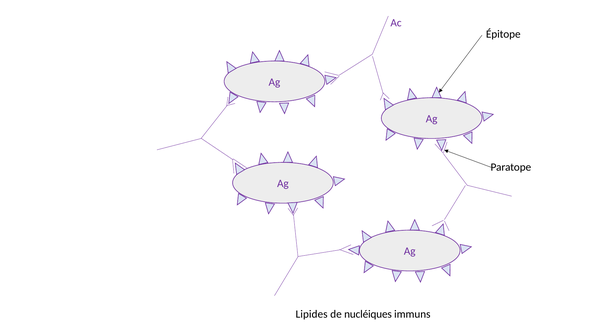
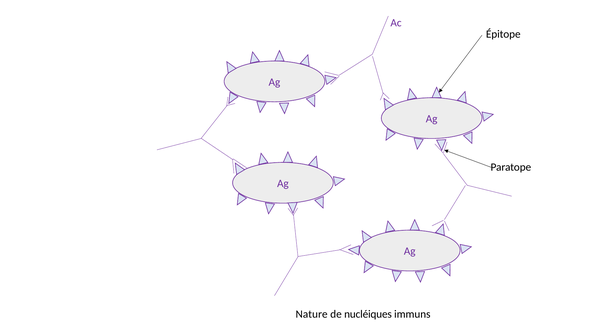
Lipides: Lipides -> Nature (312, 314)
